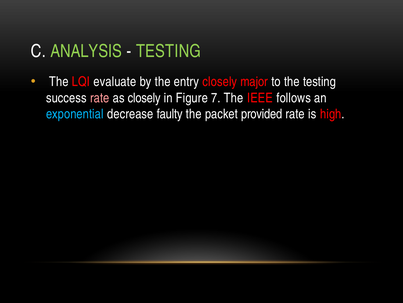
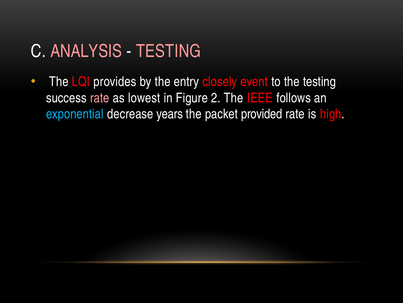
ANALYSIS colour: light green -> pink (86, 51)
TESTING colour: light green -> pink (169, 51)
evaluate: evaluate -> provides (115, 82)
major: major -> event (254, 82)
as closely: closely -> lowest (144, 98)
7: 7 -> 2 (216, 98)
faulty: faulty -> years (170, 114)
